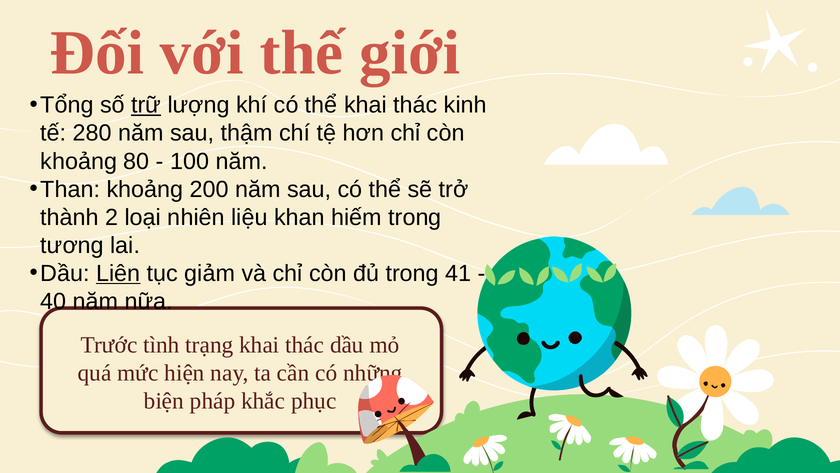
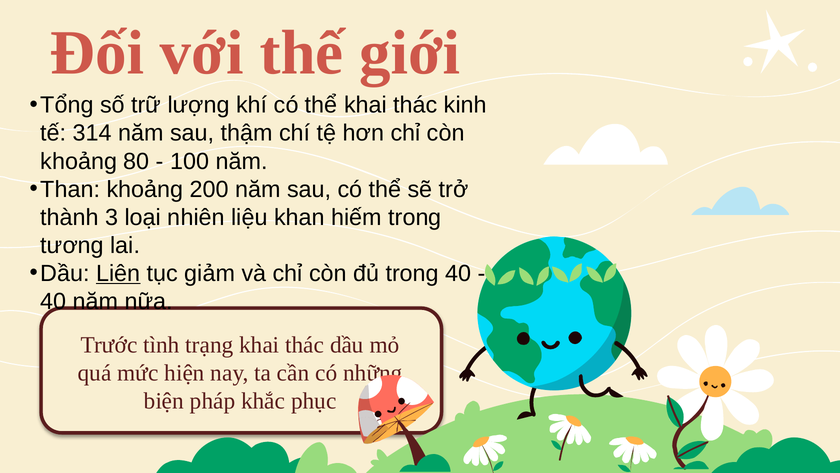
trữ underline: present -> none (146, 105)
280: 280 -> 314 (92, 133)
2: 2 -> 3 (112, 217)
trong 41: 41 -> 40 (458, 273)
